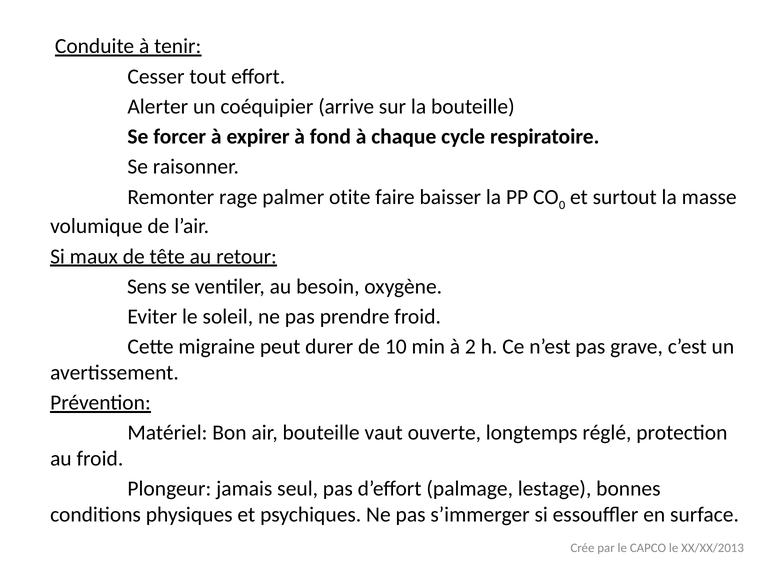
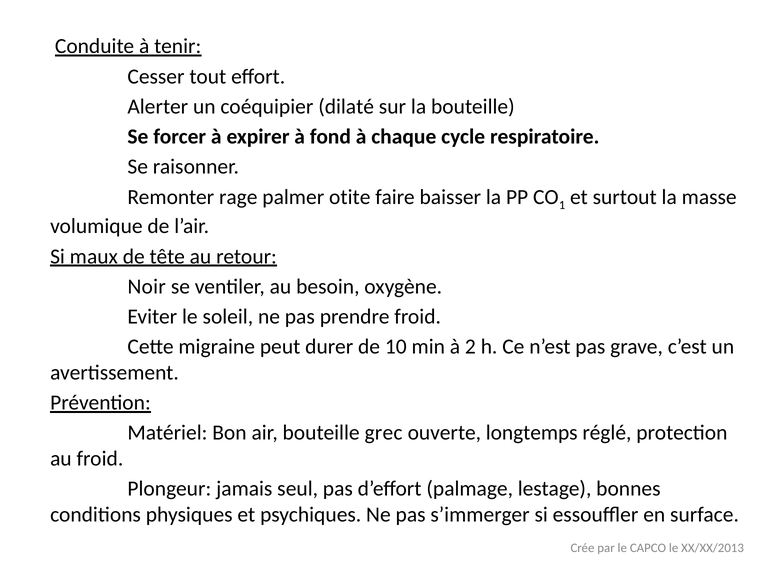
arrive: arrive -> dilaté (346, 107)
0: 0 -> 1 (562, 205)
Sens: Sens -> Noir (147, 286)
vaut: vaut -> grec (384, 433)
